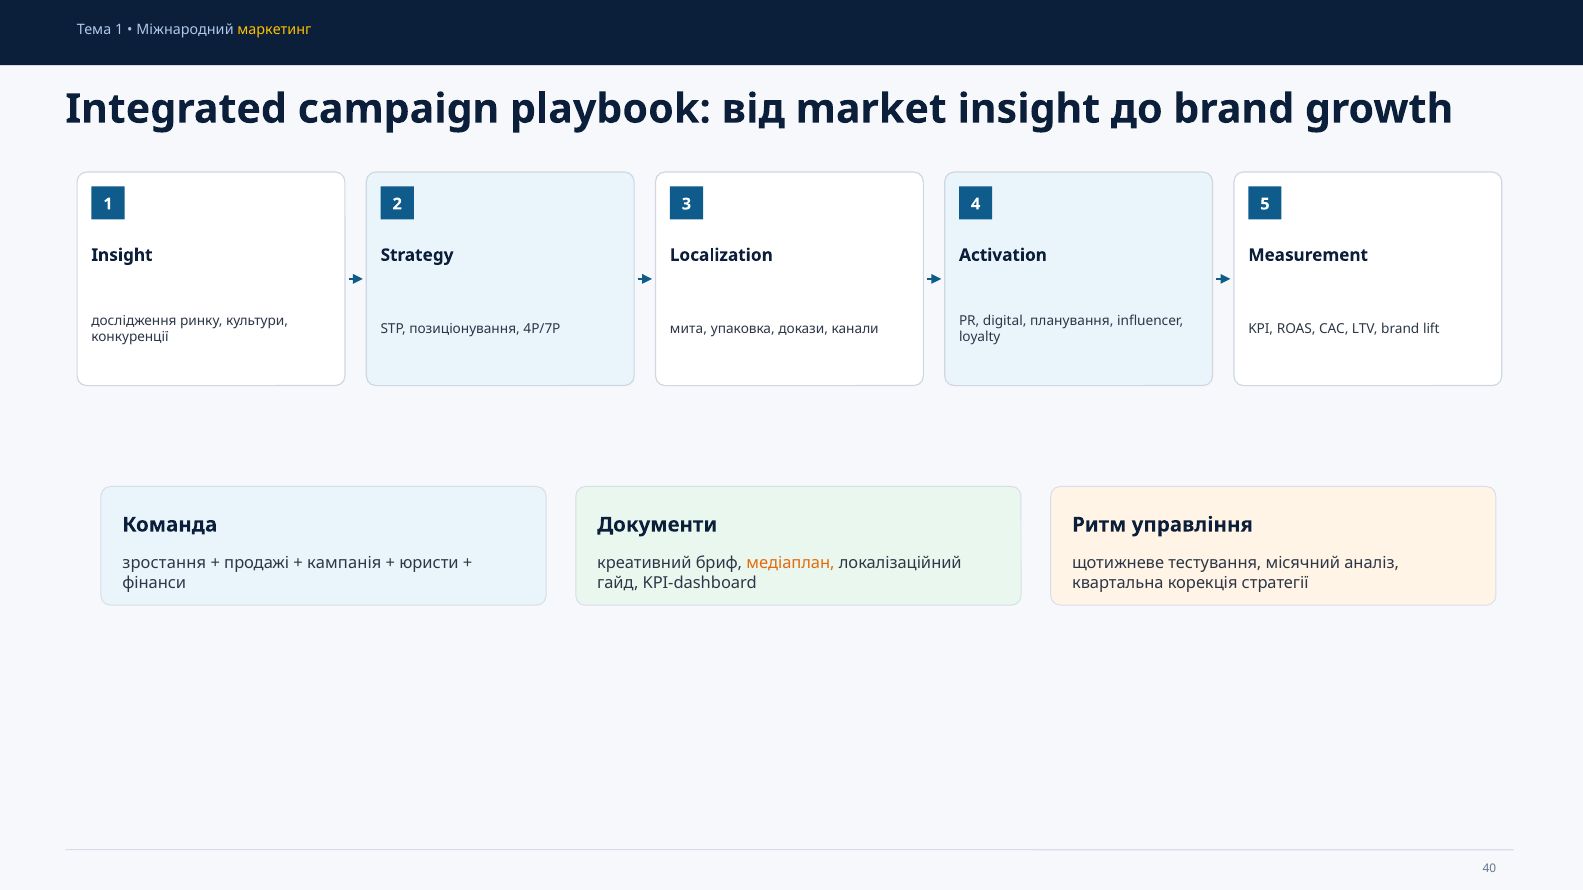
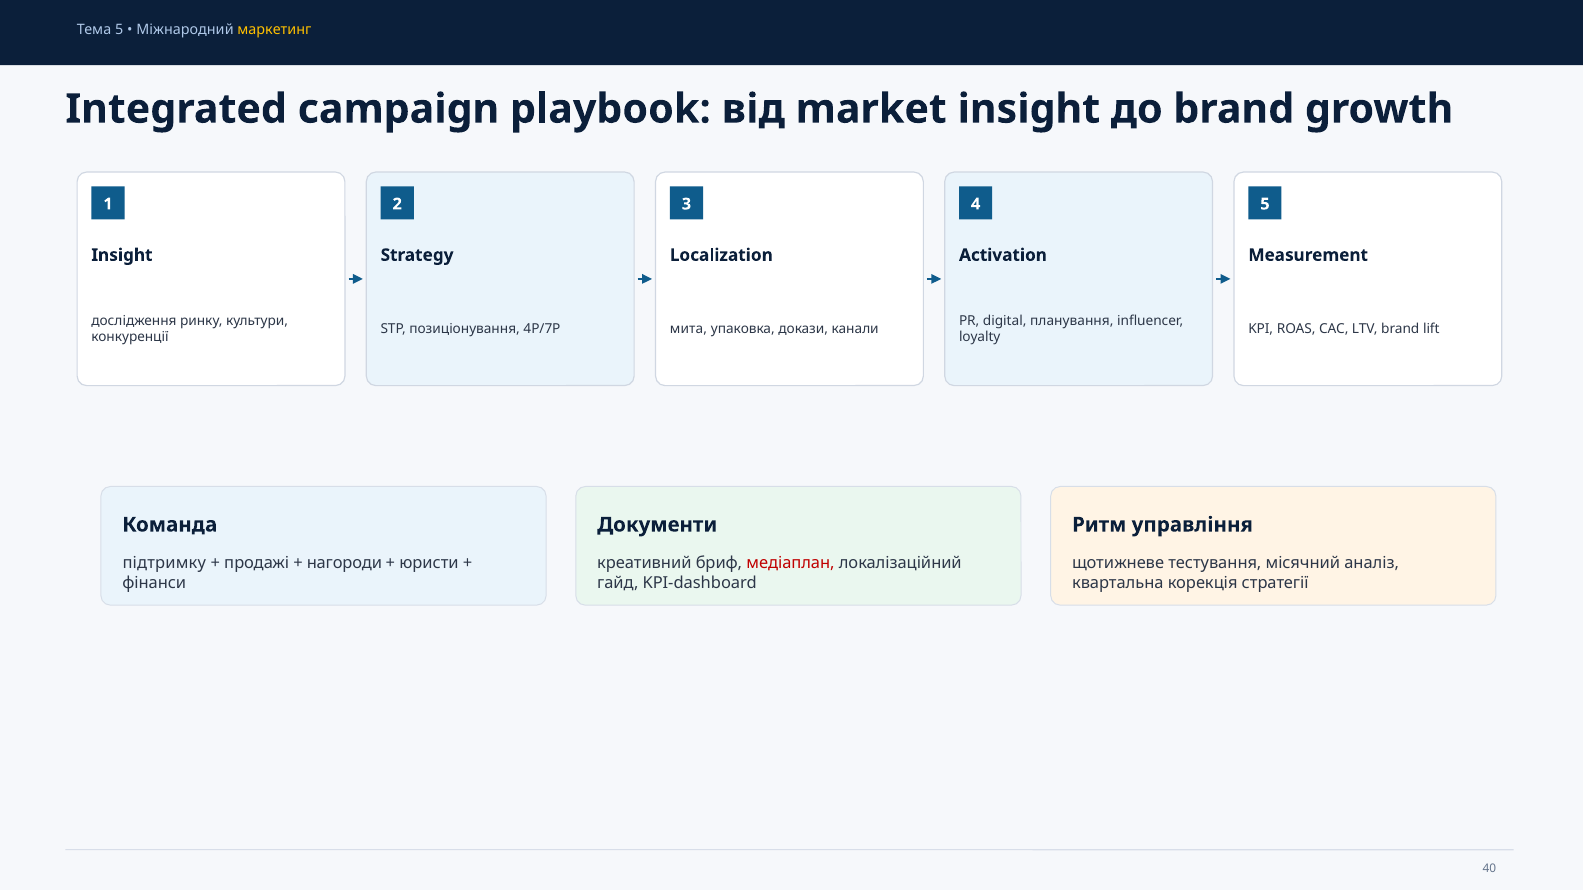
Тема 1: 1 -> 5 (119, 30)
зростання: зростання -> підтримку (164, 563)
кампанія: кампанія -> нагороди (344, 563)
медіаплан colour: orange -> red (791, 563)
